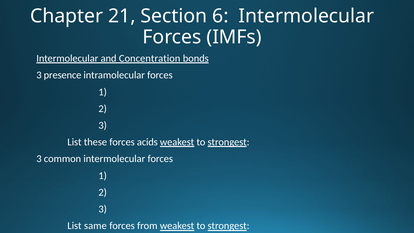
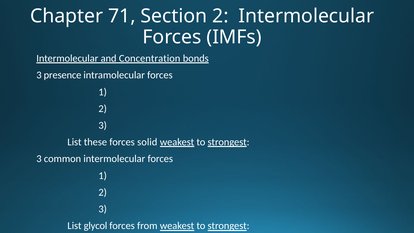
21: 21 -> 71 (122, 16)
Section 6: 6 -> 2 (220, 16)
acids: acids -> solid (147, 142)
same: same -> glycol (95, 226)
